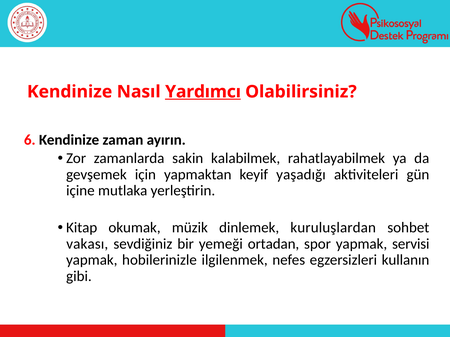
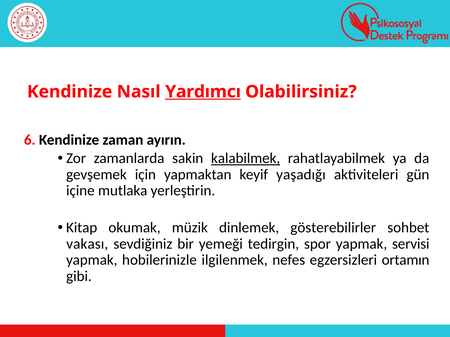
kalabilmek underline: none -> present (246, 159)
kuruluşlardan: kuruluşlardan -> gösterebilirler (333, 228)
ortadan: ortadan -> tedirgin (273, 244)
kullanın: kullanın -> ortamın (406, 260)
